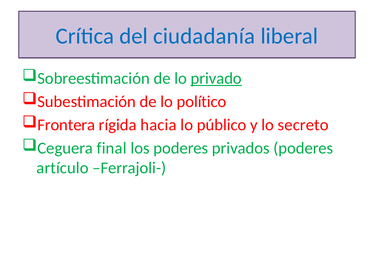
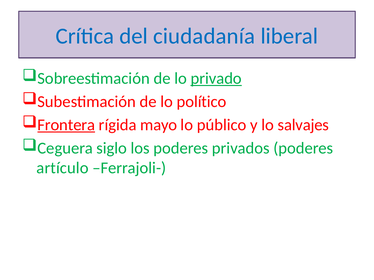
Frontera underline: none -> present (66, 125)
hacia: hacia -> mayo (159, 125)
secreto: secreto -> salvajes (303, 125)
final: final -> siglo (112, 148)
